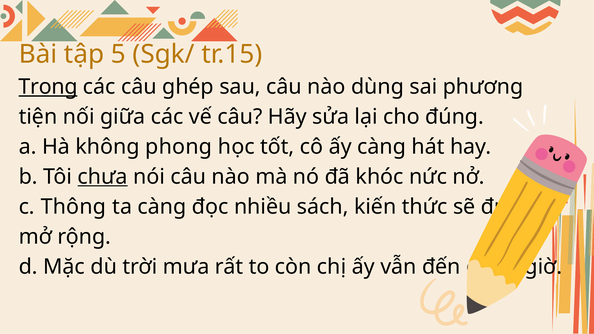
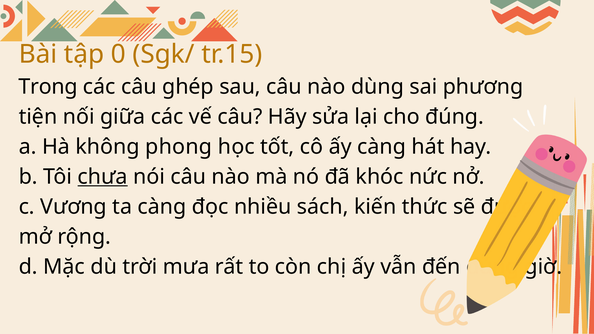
5: 5 -> 0 (118, 54)
Trong underline: present -> none (48, 87)
Thông: Thông -> Vương (74, 207)
